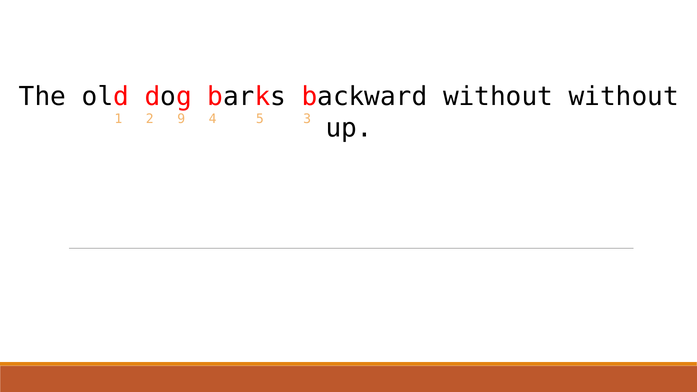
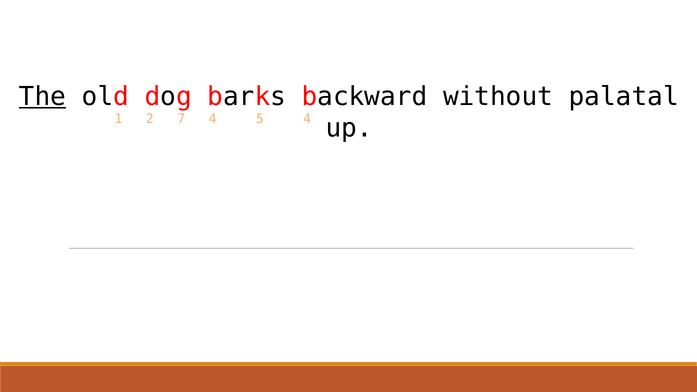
The underline: none -> present (43, 97)
without without: without -> palatal (624, 97)
9: 9 -> 7 (181, 119)
5 3: 3 -> 4 (307, 119)
